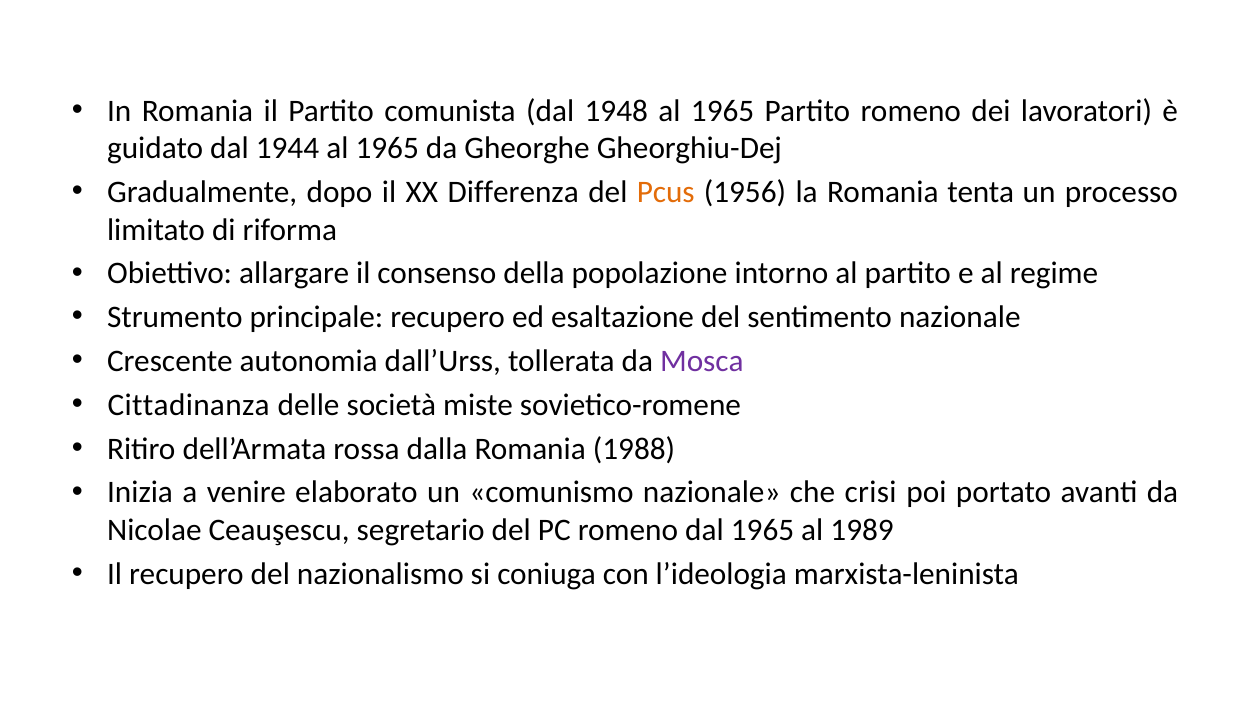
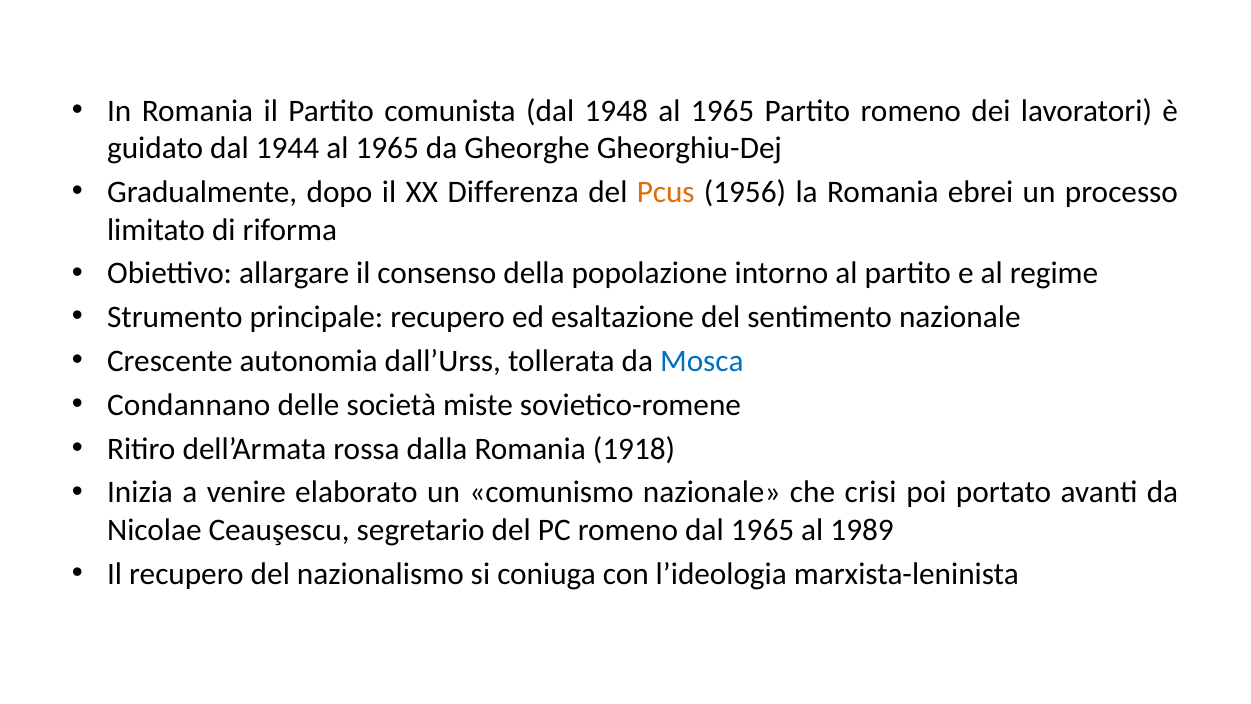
tenta: tenta -> ebrei (981, 192)
Mosca colour: purple -> blue (702, 361)
Cittadinanza: Cittadinanza -> Condannano (189, 405)
1988: 1988 -> 1918 (634, 449)
